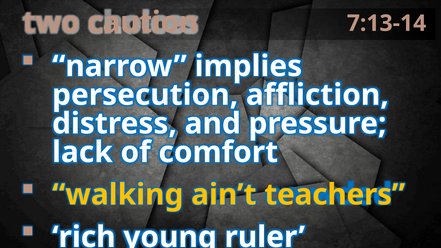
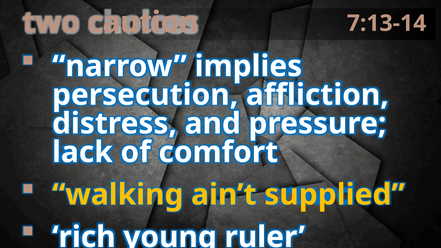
teachers: teachers -> supplied (335, 195)
